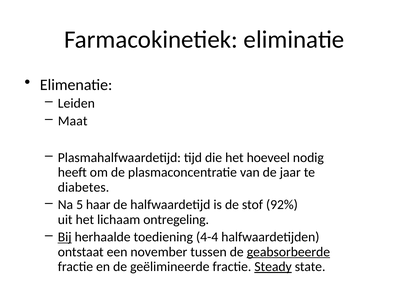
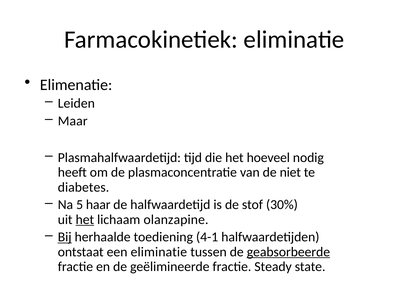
Maat: Maat -> Maar (73, 121)
jaar: jaar -> niet (290, 172)
92%: 92% -> 30% (282, 205)
het underline: none -> present (85, 219)
ontregeling: ontregeling -> olanzapine (176, 219)
4-4: 4-4 -> 4-1 (207, 237)
een november: november -> eliminatie (159, 252)
Steady underline: present -> none (273, 266)
